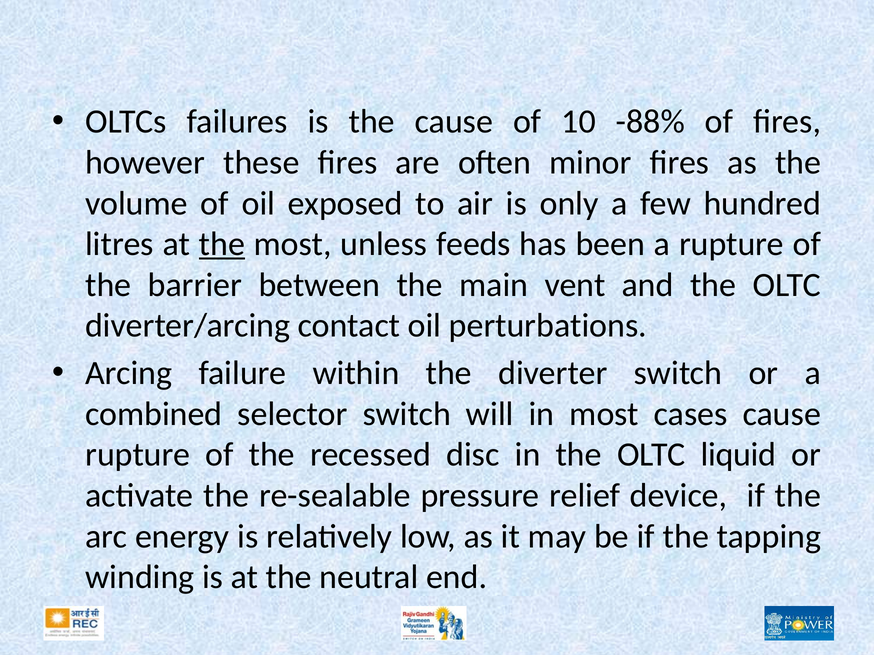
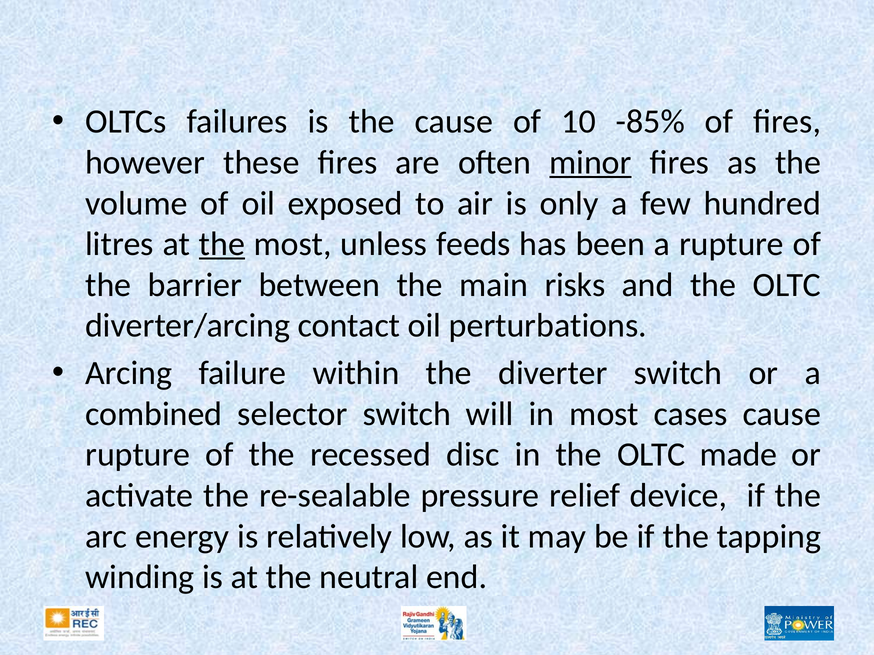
-88%: -88% -> -85% (650, 122)
minor underline: none -> present (590, 163)
vent: vent -> risks (575, 285)
liquid: liquid -> made (738, 455)
